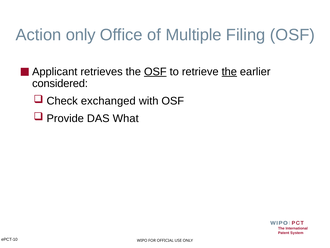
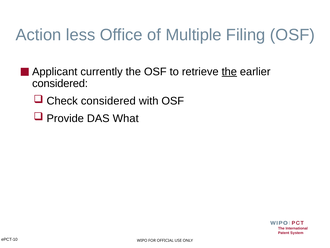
Action only: only -> less (81, 35)
retrieves: retrieves -> currently (102, 72)
OSF underline: present -> none (155, 72)
Check exchanged: exchanged -> considered (108, 101)
